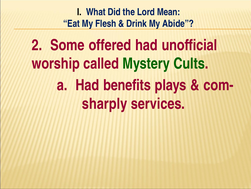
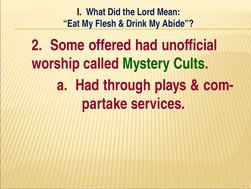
benefits: benefits -> through (127, 85)
sharply: sharply -> partake (105, 103)
